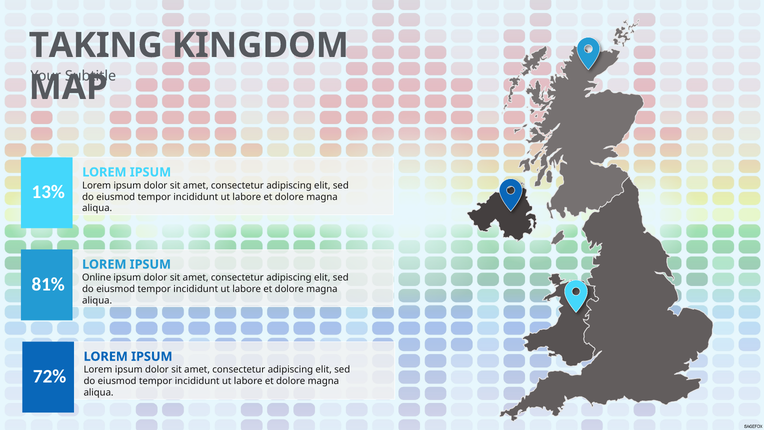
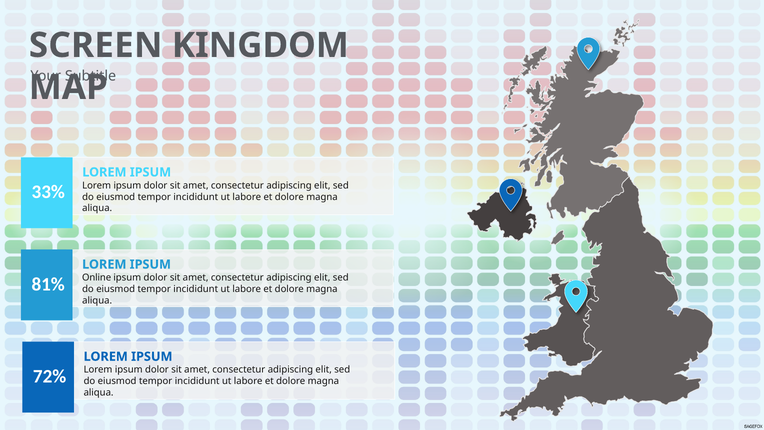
TAKING: TAKING -> SCREEN (96, 45)
13%: 13% -> 33% (48, 192)
